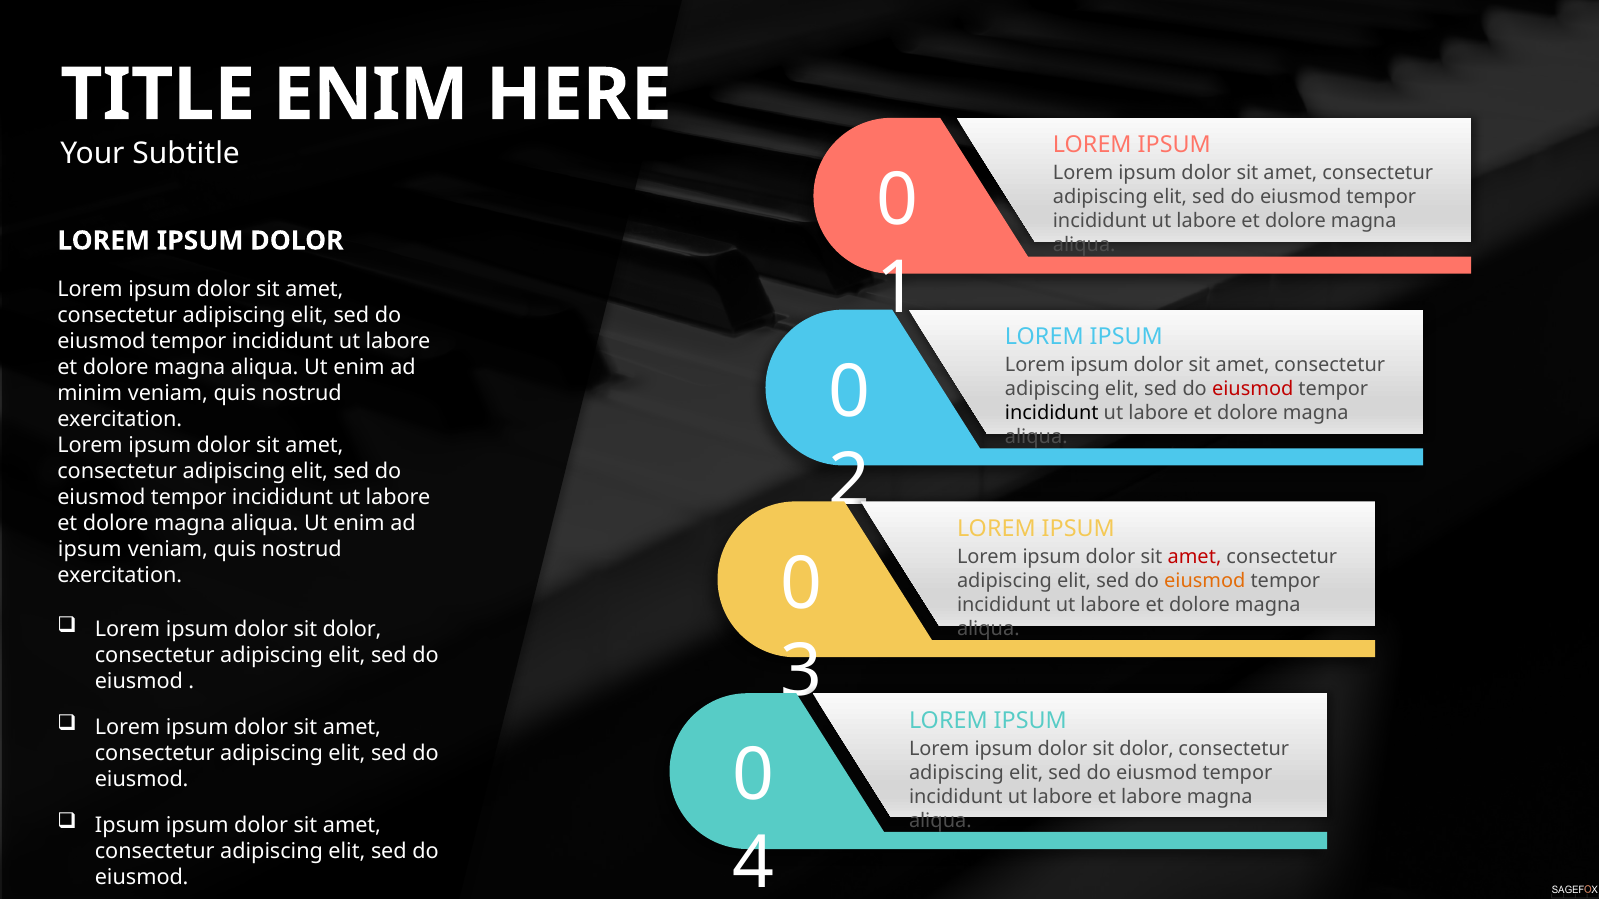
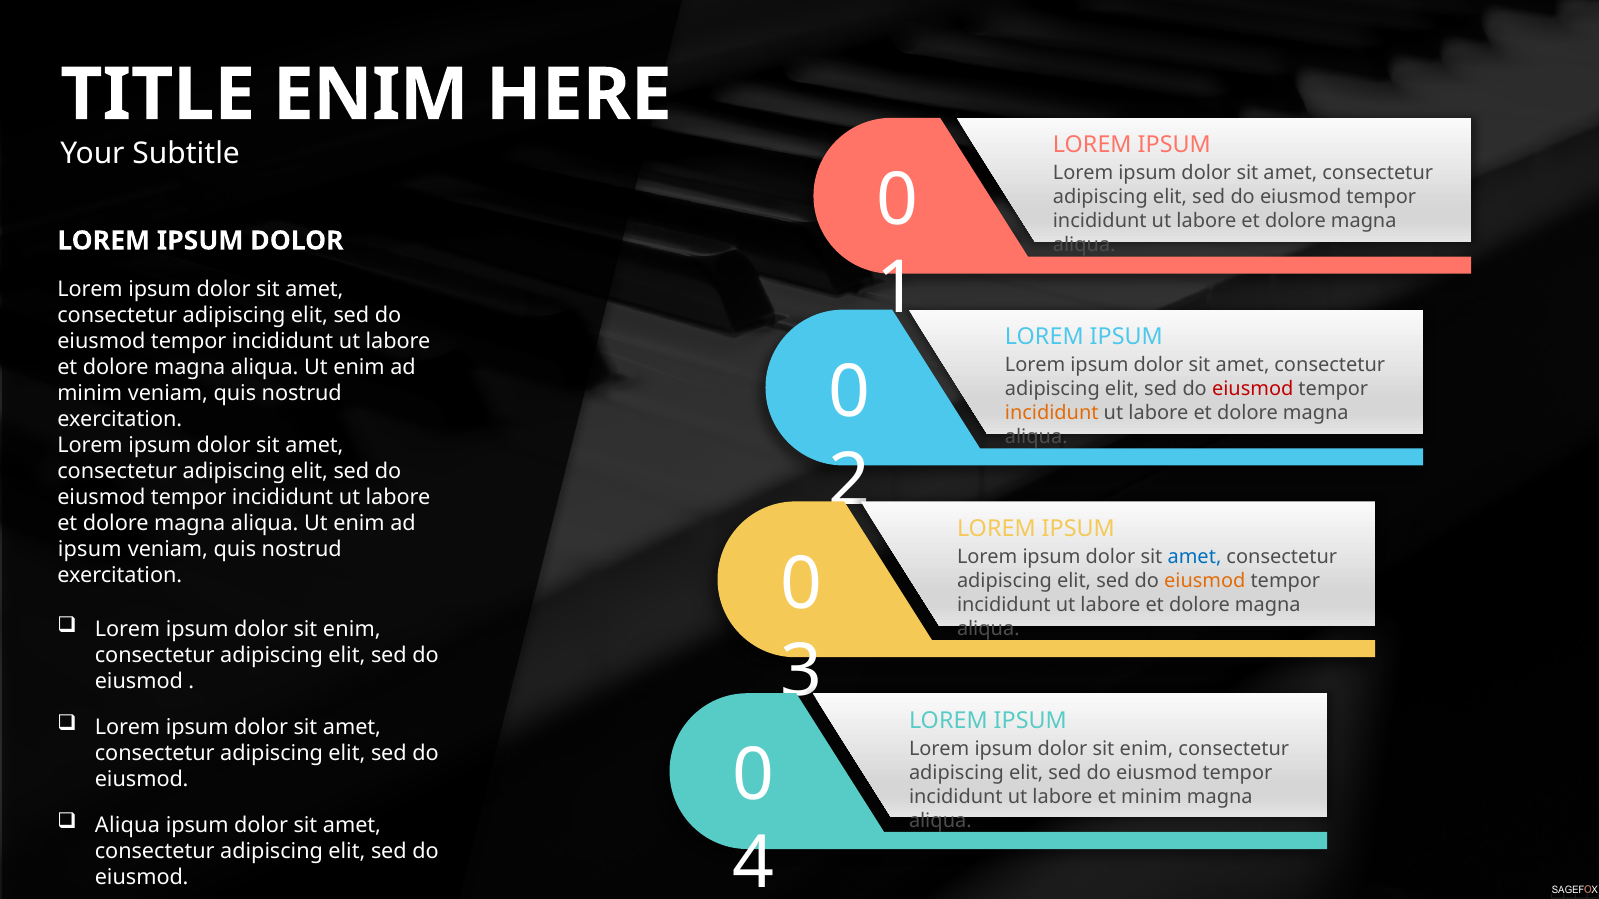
incididunt colour: black -> orange (1052, 413)
amet colour: red -> blue (1194, 557)
dolor: dolor -> enim (352, 630)
dolor: dolor -> enim (1146, 749)
et labore: labore -> minim (1151, 797)
Ipsum: Ipsum -> Aliqua (127, 826)
